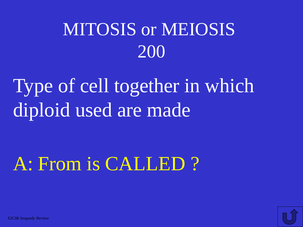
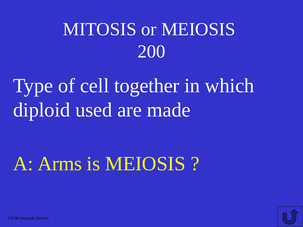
From: From -> Arms (60, 164)
is CALLED: CALLED -> MEIOSIS (145, 164)
